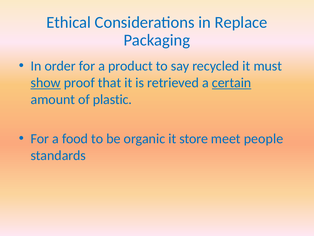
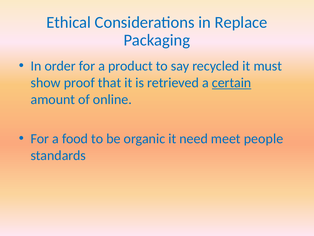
show underline: present -> none (46, 83)
plastic: plastic -> online (112, 99)
store: store -> need (194, 138)
